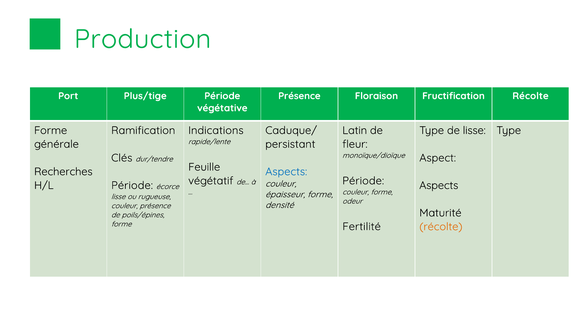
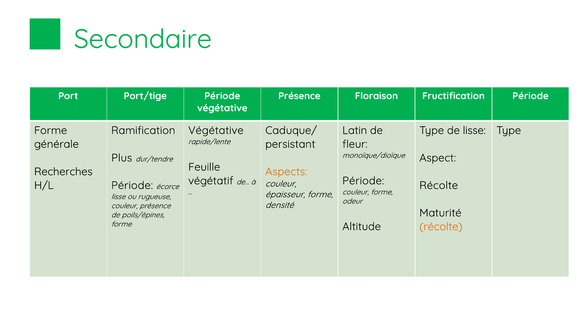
Production: Production -> Secondaire (143, 39)
Plus/tige: Plus/tige -> Port/tige (145, 96)
Fructification Récolte: Récolte -> Période (531, 96)
Indications: Indications -> Végétative (216, 131)
Clés: Clés -> Plus (122, 158)
Aspects colour: blue -> orange (286, 172)
Aspects: Aspects -> Récolte (439, 186)
Fertilité: Fertilité -> Altitude (362, 227)
